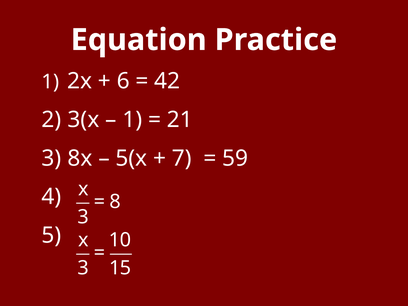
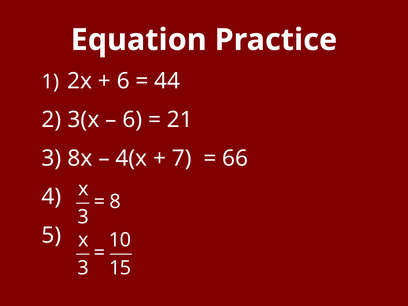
42: 42 -> 44 (167, 81)
1: 1 -> 6 (132, 120)
5(x: 5(x -> 4(x (131, 158)
59: 59 -> 66 (235, 158)
